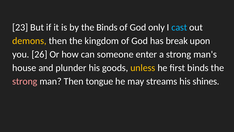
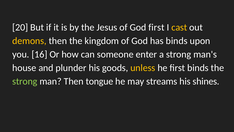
23: 23 -> 20 (20, 27)
the Binds: Binds -> Jesus (107, 27)
God only: only -> first (156, 27)
cast colour: light blue -> yellow (179, 27)
has break: break -> binds (177, 41)
26: 26 -> 16 (39, 54)
strong colour: pink -> light green (25, 81)
